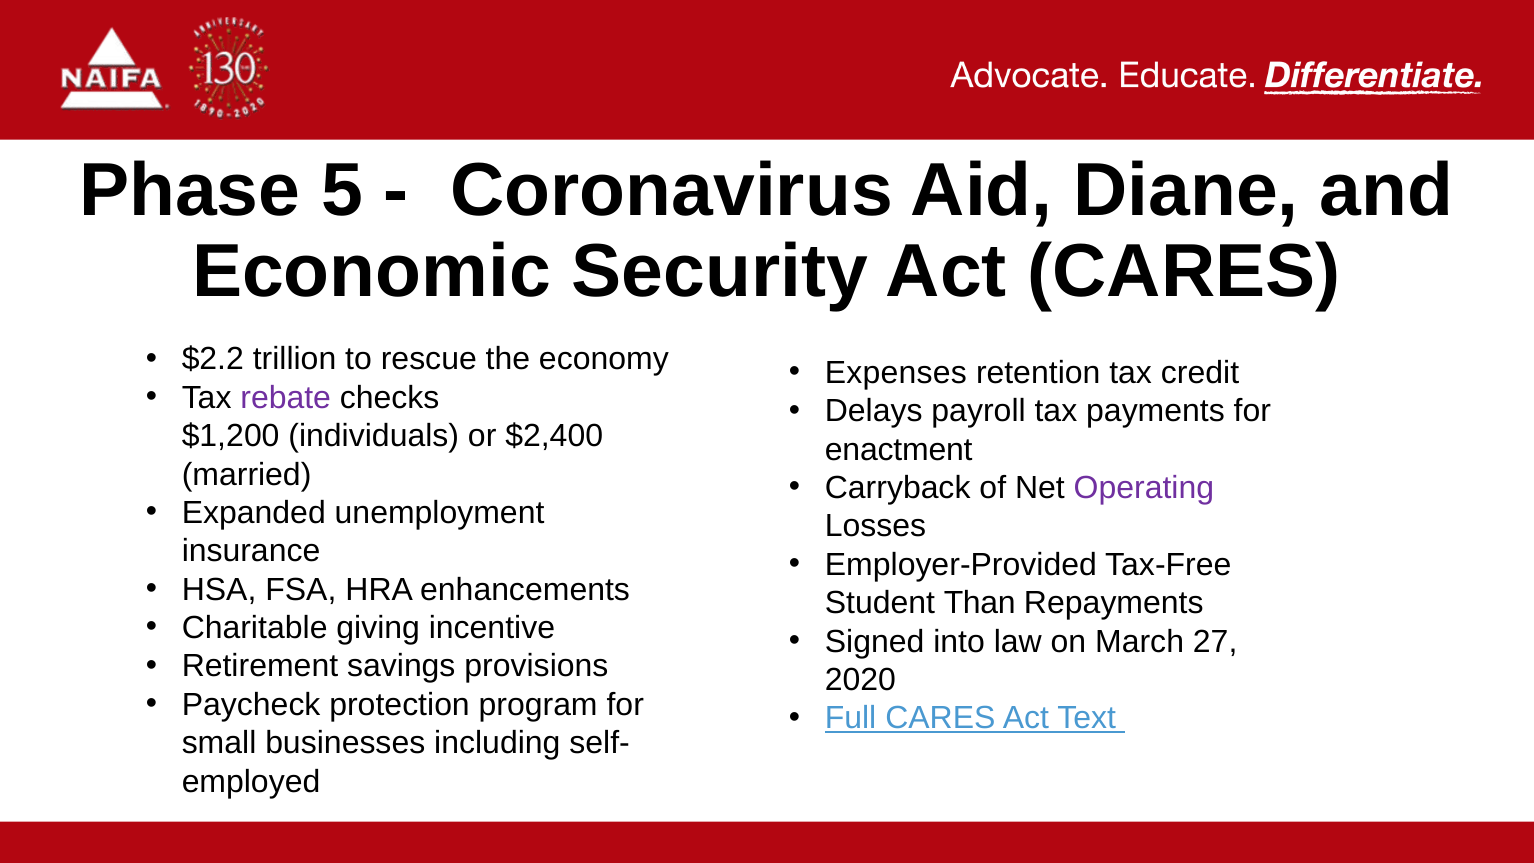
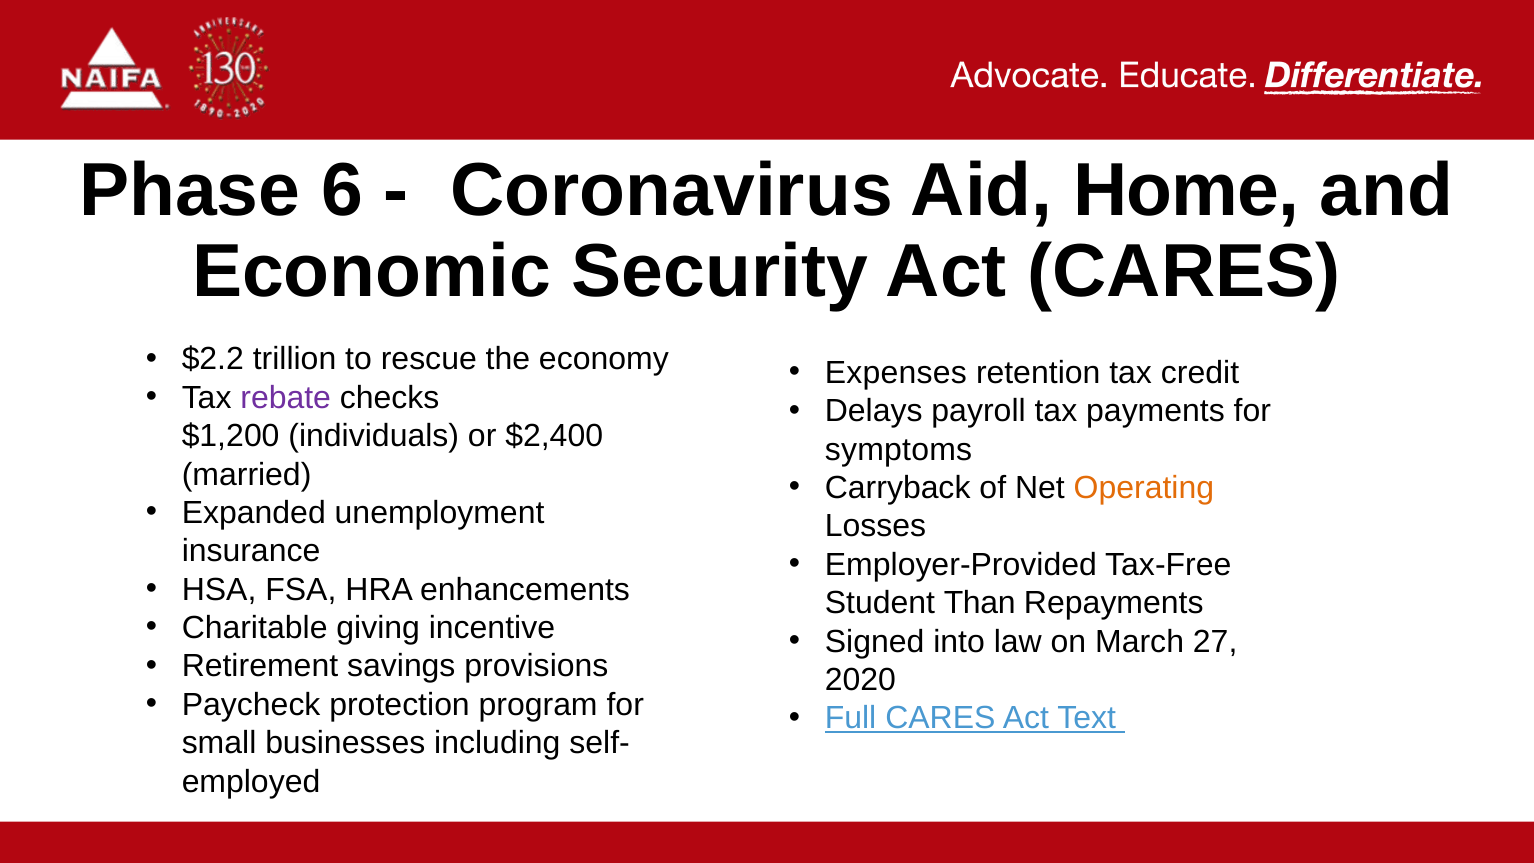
5: 5 -> 6 (342, 191)
Diane: Diane -> Home (1186, 191)
enactment: enactment -> symptoms (899, 450)
Operating colour: purple -> orange (1144, 488)
